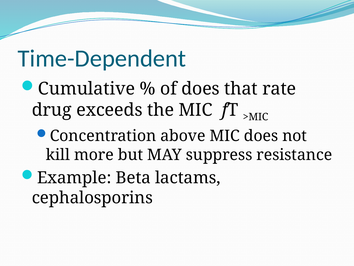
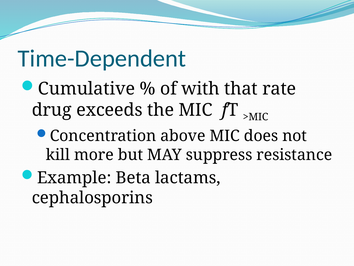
of does: does -> with (200, 89)
